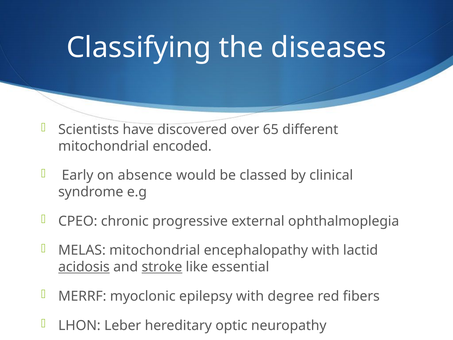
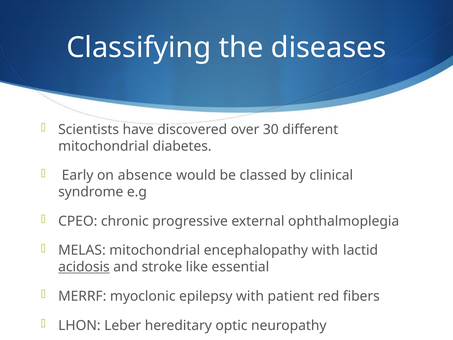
65: 65 -> 30 (271, 129)
encoded: encoded -> diabetes (182, 146)
stroke underline: present -> none (162, 267)
degree: degree -> patient (291, 296)
